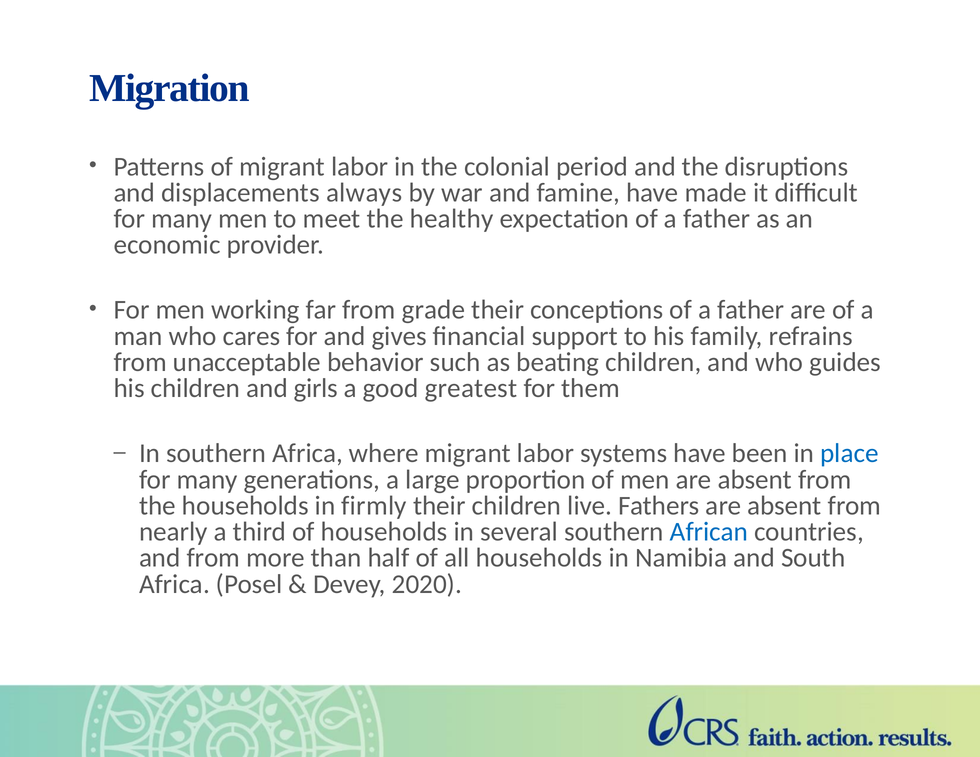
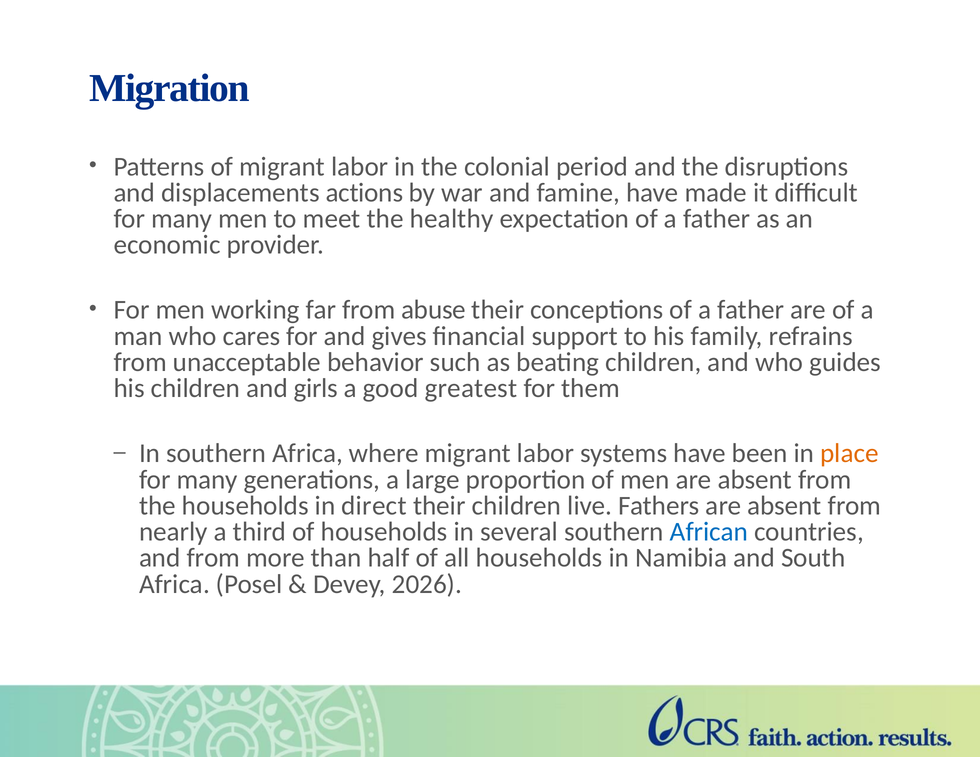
always: always -> actions (364, 193)
grade: grade -> abuse (434, 310)
place colour: blue -> orange (849, 454)
firmly: firmly -> direct (374, 506)
2020: 2020 -> 2026 (427, 584)
